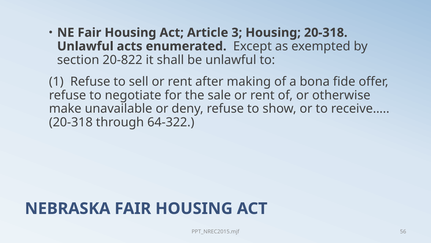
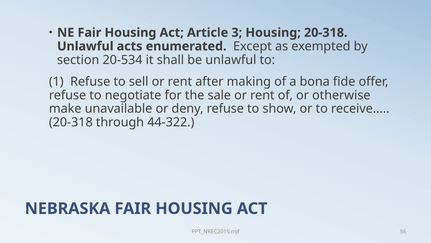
20-822: 20-822 -> 20-534 (123, 60)
64-322: 64-322 -> 44-322 (171, 122)
